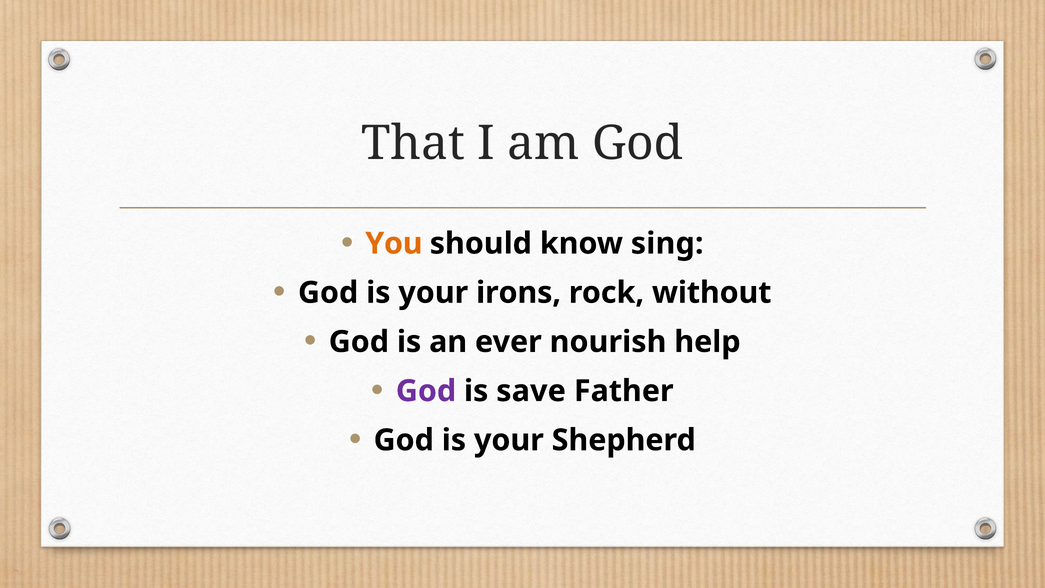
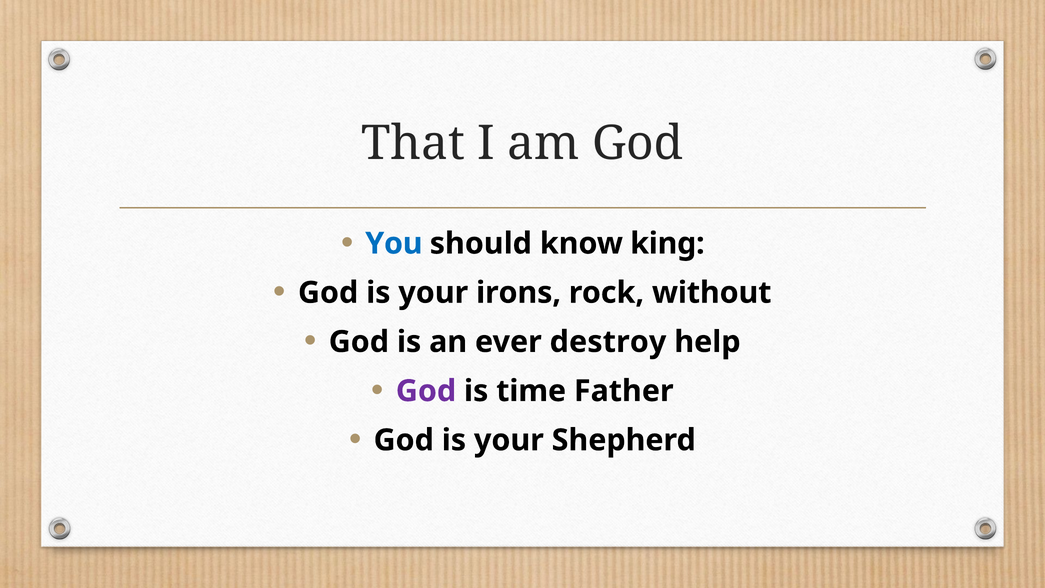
You colour: orange -> blue (394, 243)
sing: sing -> king (667, 243)
nourish: nourish -> destroy (608, 342)
save: save -> time (531, 391)
